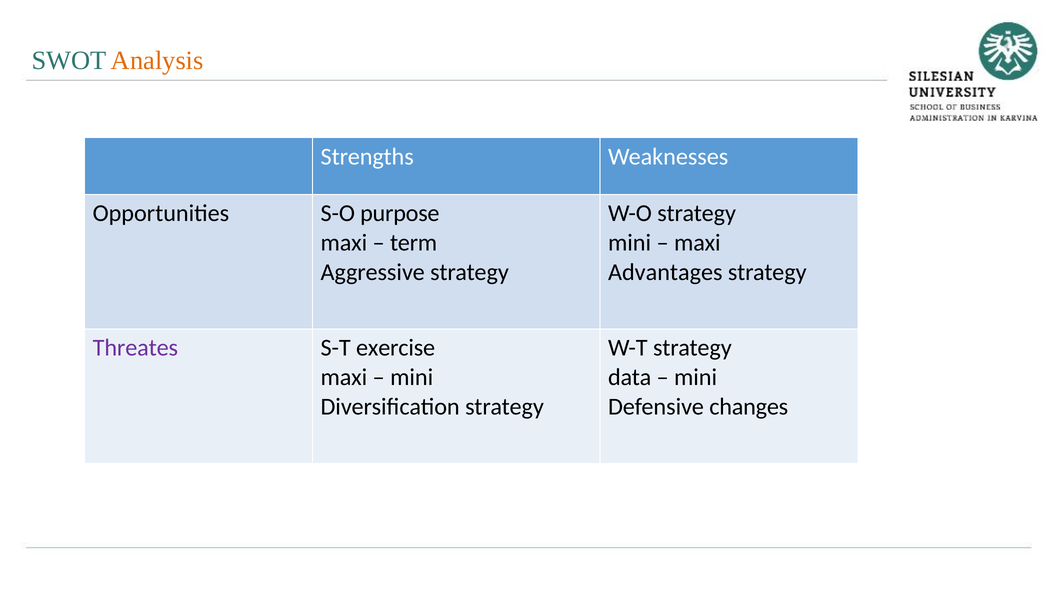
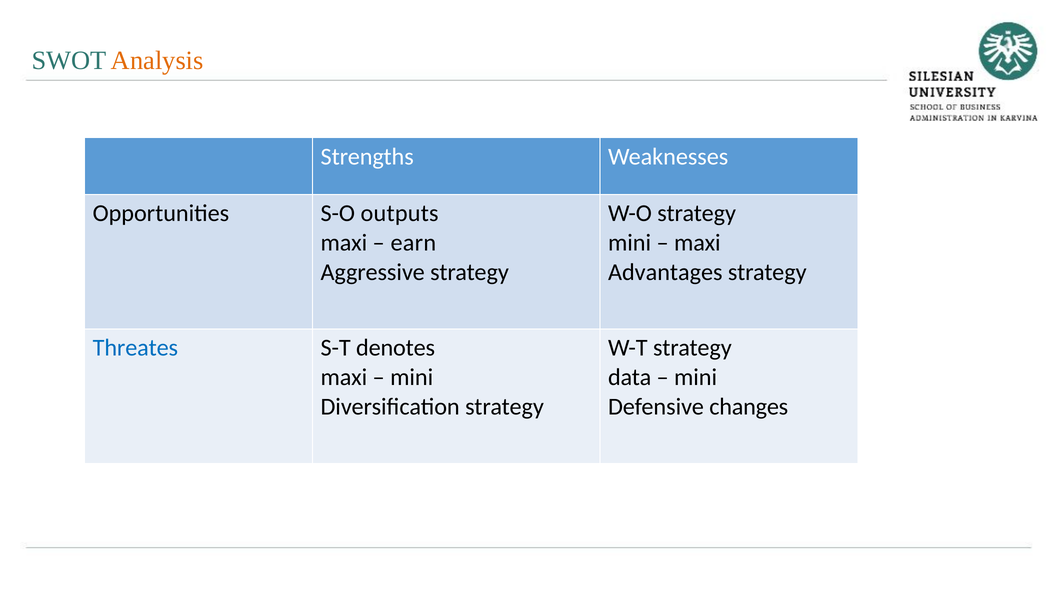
purpose: purpose -> outputs (400, 213)
term: term -> earn (413, 243)
Threates colour: purple -> blue (135, 348)
exercise: exercise -> denotes (396, 348)
